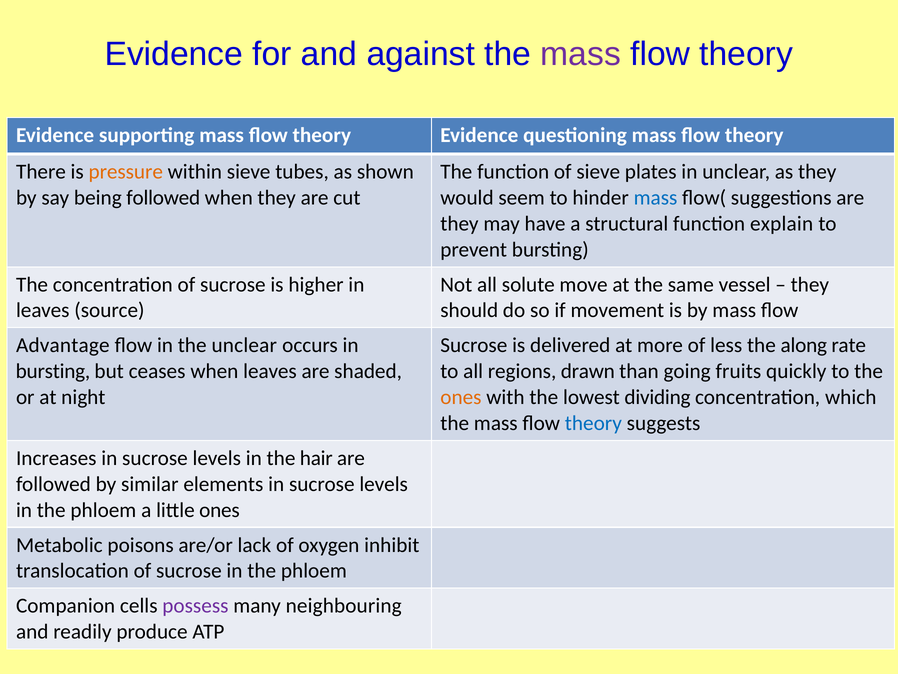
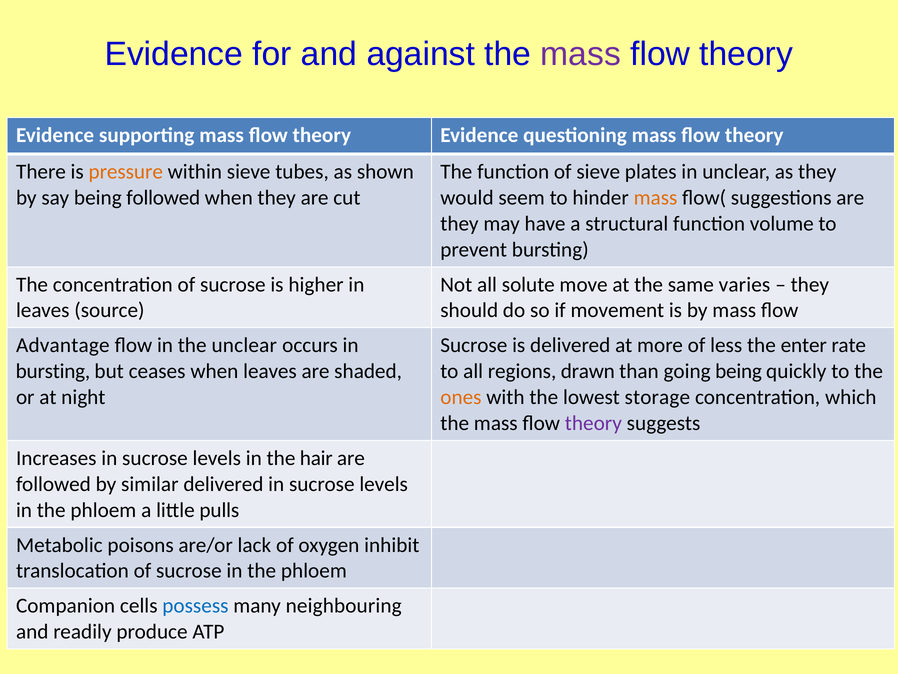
mass colour: blue -> orange (656, 198)
explain: explain -> volume (782, 223)
vessel: vessel -> varies (744, 284)
along: along -> enter (804, 345)
going fruits: fruits -> being (739, 371)
dividing: dividing -> storage (657, 397)
theory colour: blue -> purple (593, 423)
similar elements: elements -> delivered (223, 484)
little ones: ones -> pulls (219, 510)
possess colour: purple -> blue (195, 605)
